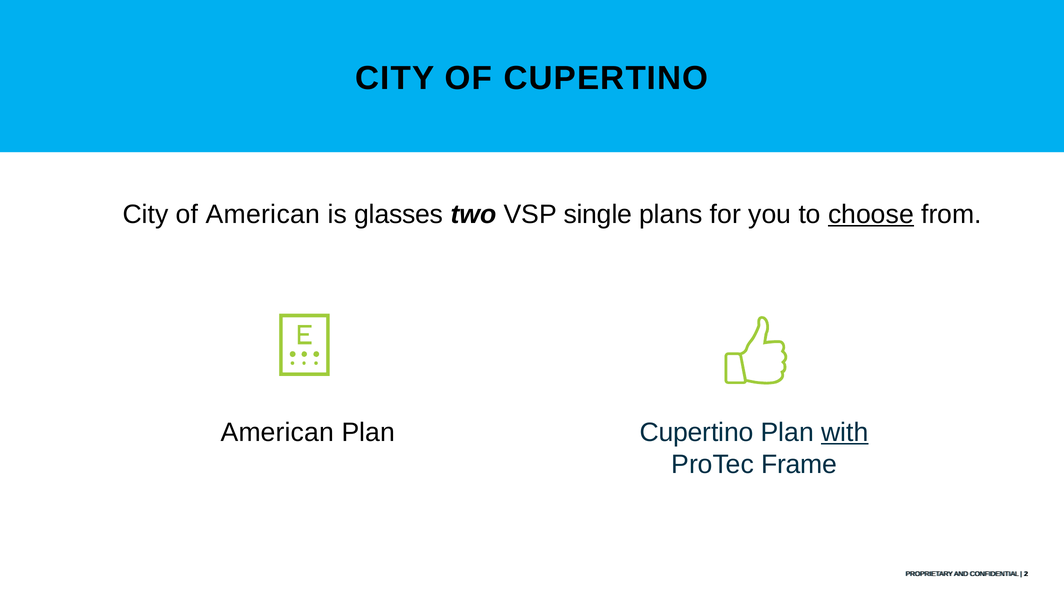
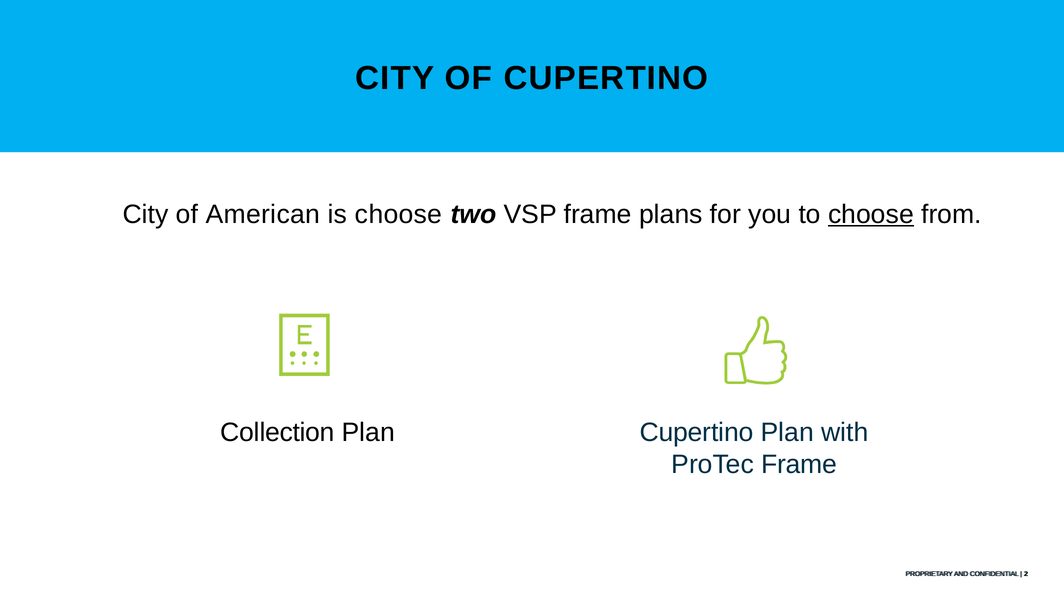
is glasses: glasses -> choose (398, 214)
VSP single: single -> frame (598, 214)
American: American -> Collection (278, 432)
with underline: present -> none (845, 432)
